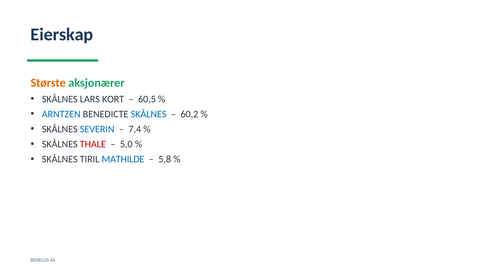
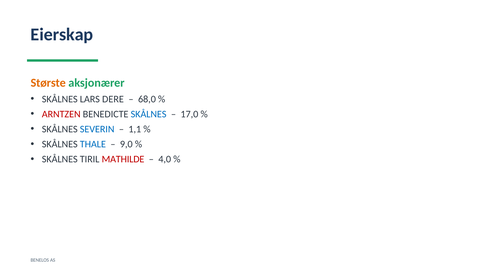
KORT: KORT -> DERE (113, 99)
60,5: 60,5 -> 68,0 (147, 99)
ARNTZEN colour: blue -> red (61, 114)
60,2: 60,2 -> 17,0 (189, 114)
7,4: 7,4 -> 1,1 (135, 129)
THALE colour: red -> blue (93, 144)
5,0: 5,0 -> 9,0 (126, 144)
MATHILDE colour: blue -> red (123, 159)
5,8: 5,8 -> 4,0 (165, 159)
